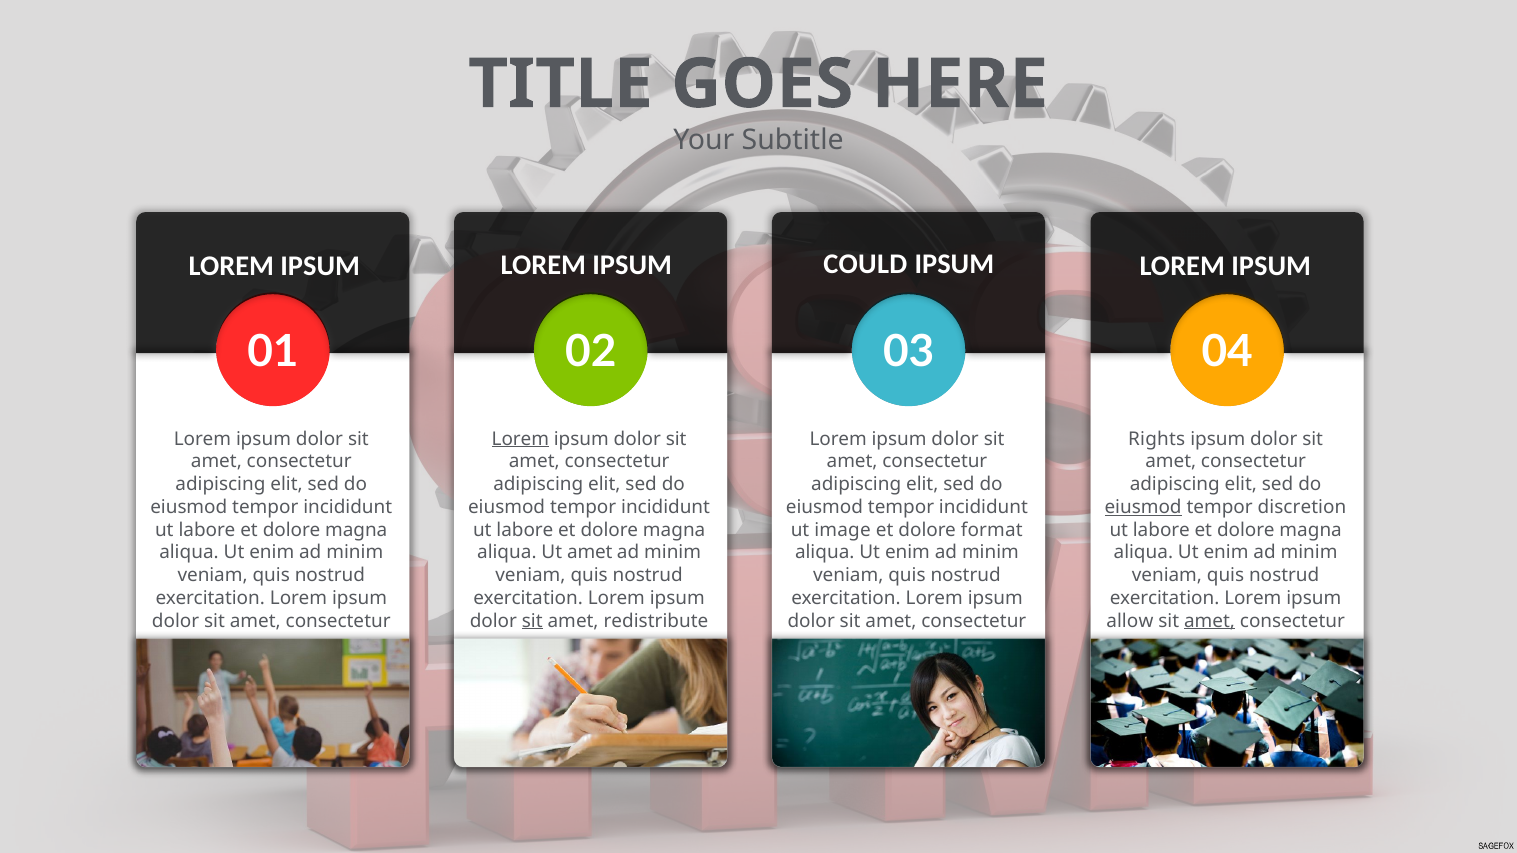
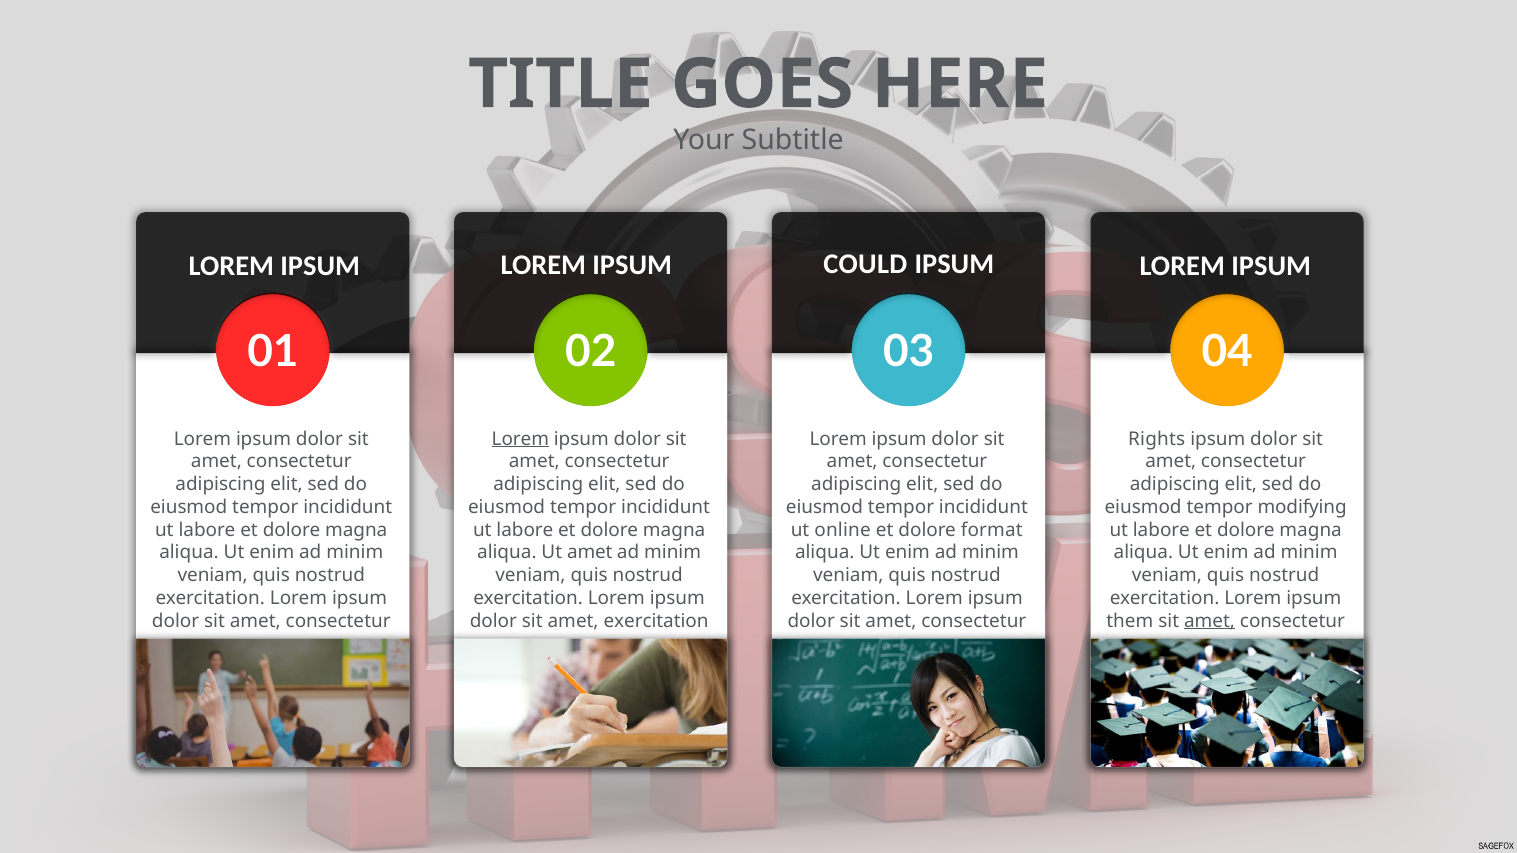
eiusmod underline: present -> none (1143, 507)
discretion: discretion -> modifying (1302, 507)
image: image -> online (843, 530)
sit underline: present -> none (532, 621)
amet redistribute: redistribute -> exercitation (656, 621)
allow: allow -> them (1130, 621)
